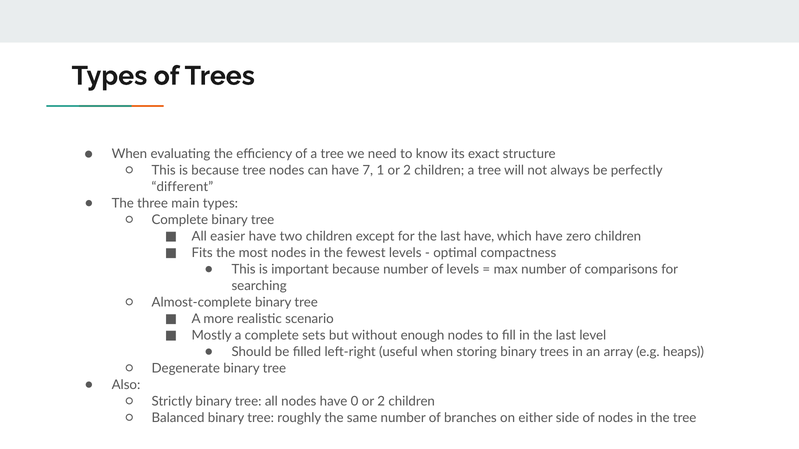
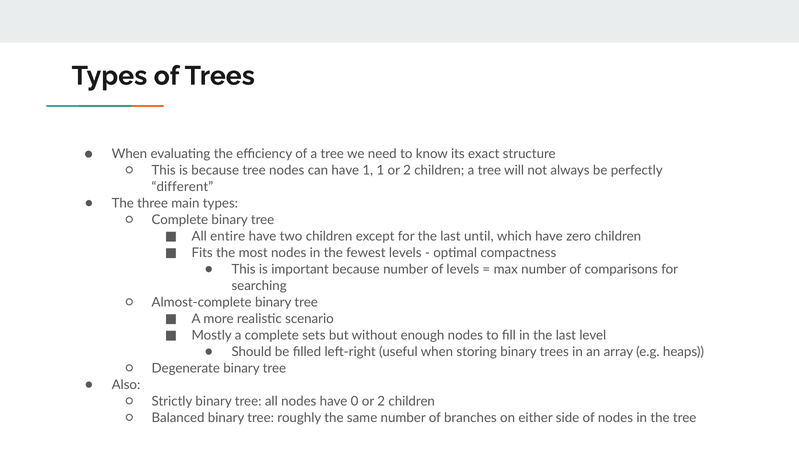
have 7: 7 -> 1 (368, 170)
easier: easier -> entire (228, 237)
last have: have -> until (479, 237)
